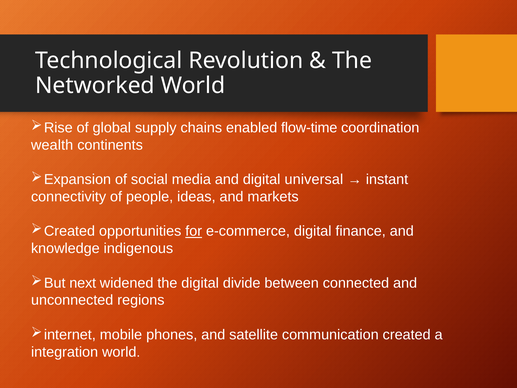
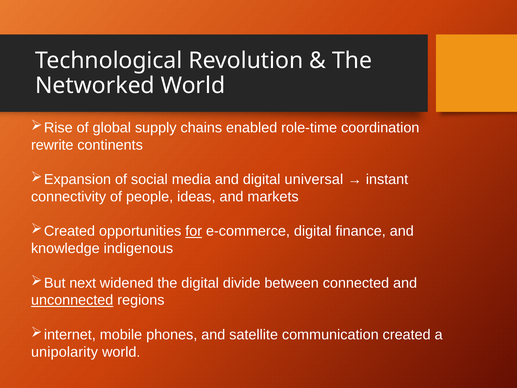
flow-time: flow-time -> role-time (309, 128)
wealth: wealth -> rewrite (52, 145)
unconnected underline: none -> present (72, 300)
integration: integration -> unipolarity (64, 352)
